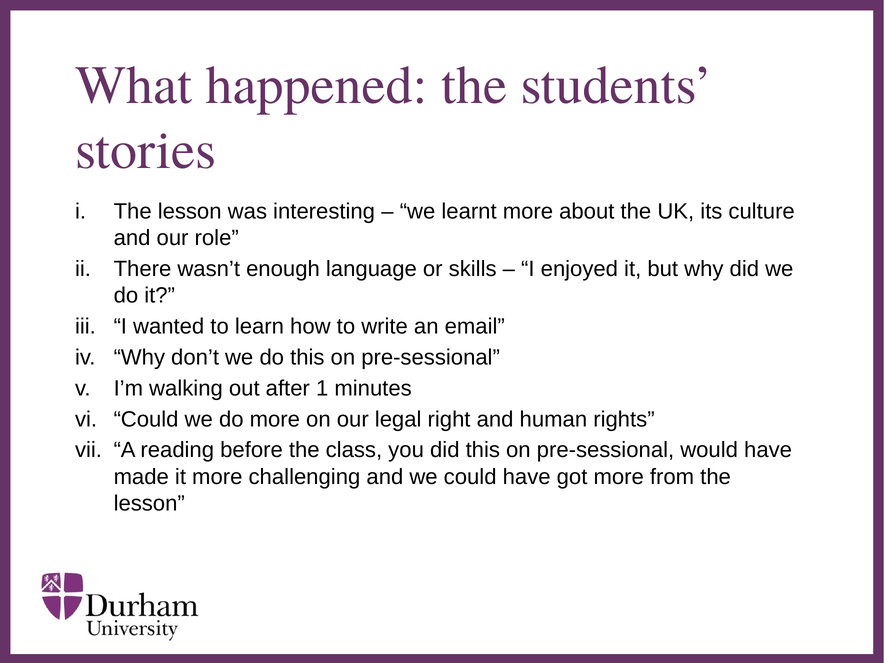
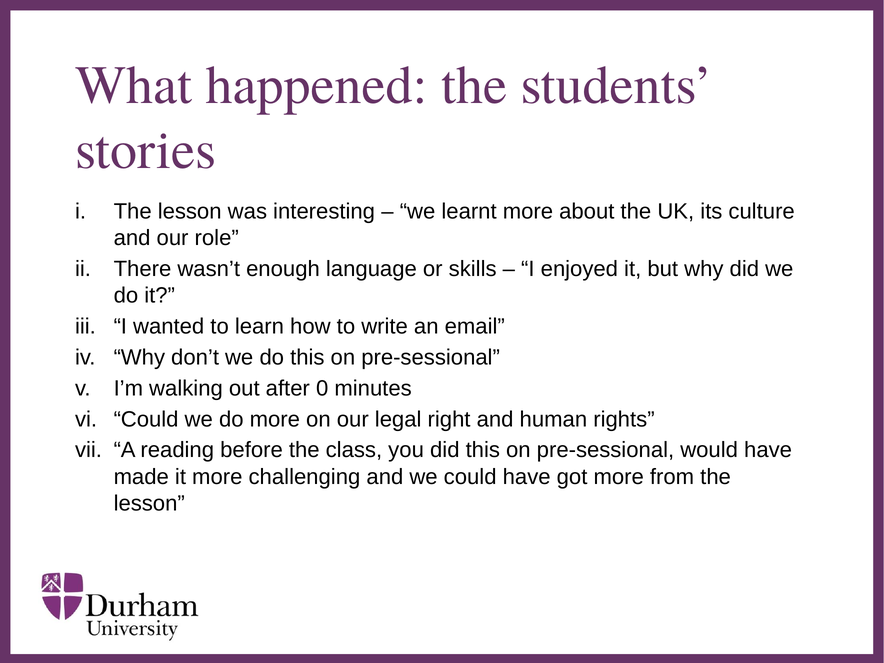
1: 1 -> 0 (322, 388)
